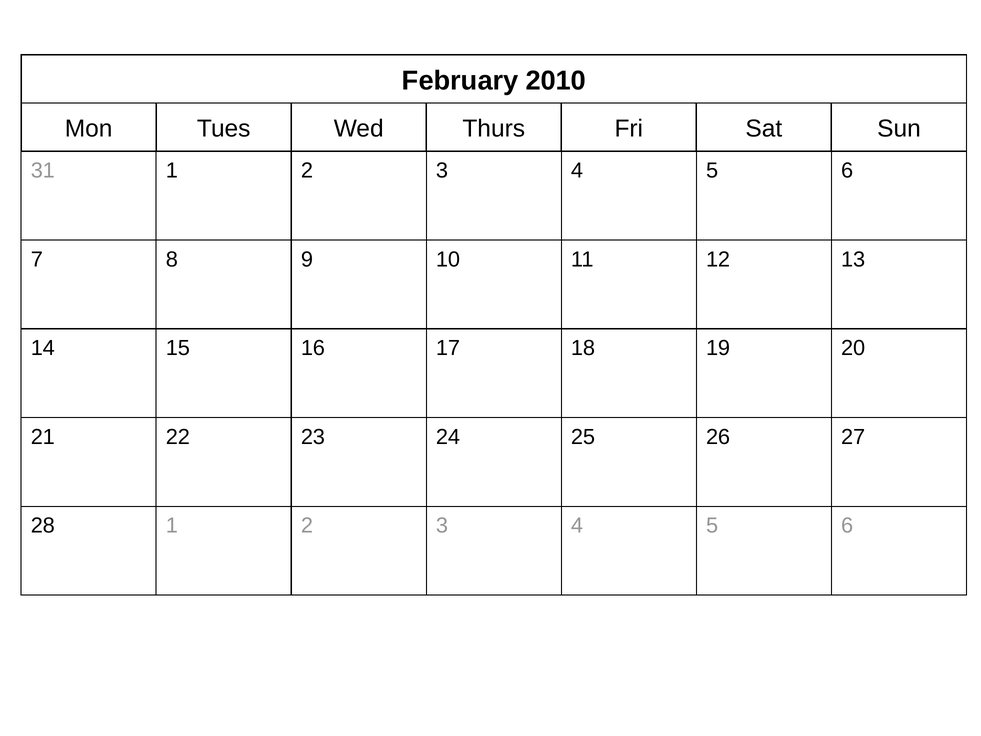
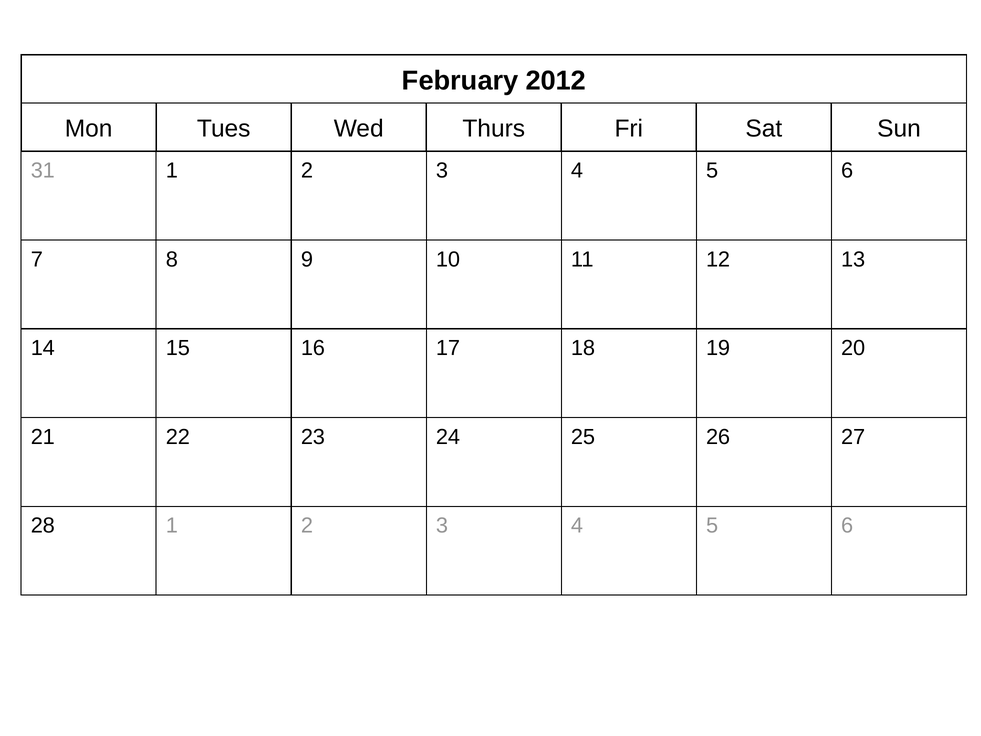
2010: 2010 -> 2012 (556, 81)
